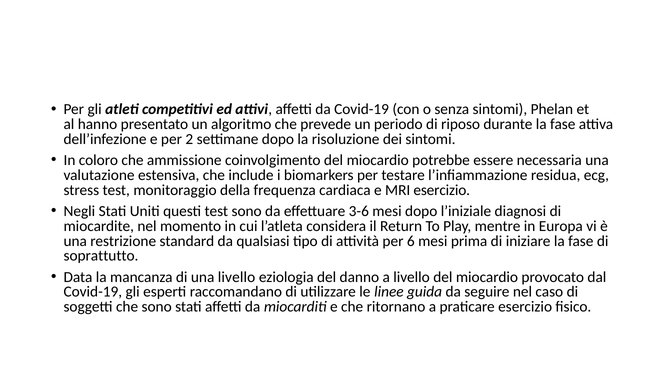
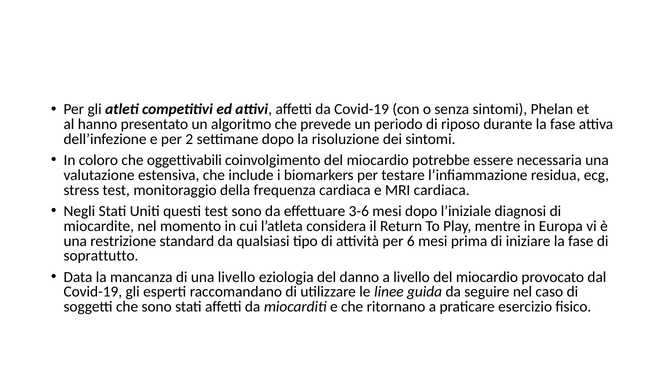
ammissione: ammissione -> oggettivabili (184, 160)
MRI esercizio: esercizio -> cardiaca (442, 190)
